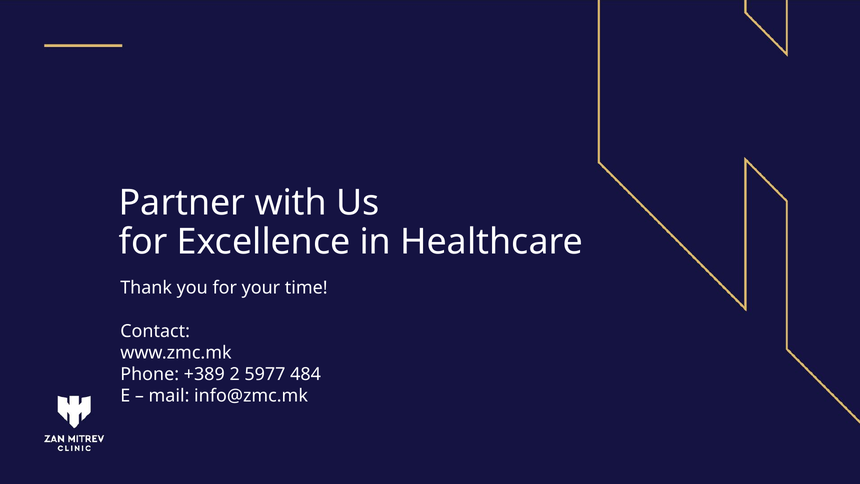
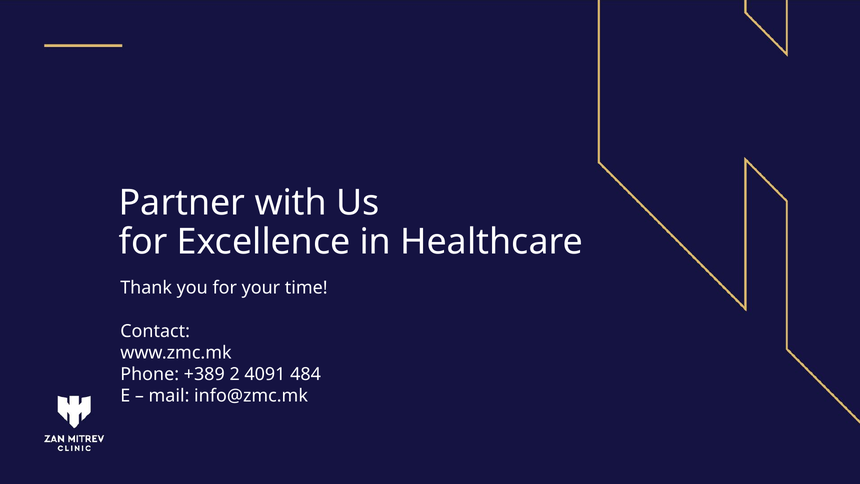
5977: 5977 -> 4091 (265, 374)
